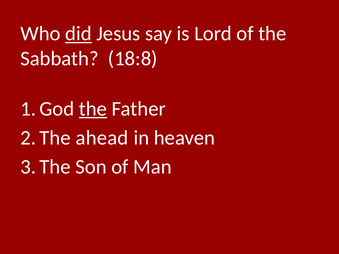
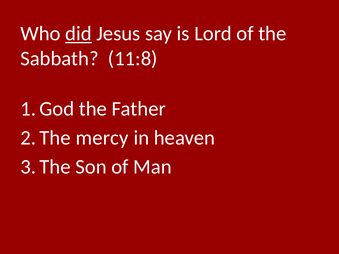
18:8: 18:8 -> 11:8 (133, 59)
the underline: present -> none (93, 109)
ahead: ahead -> mercy (102, 138)
